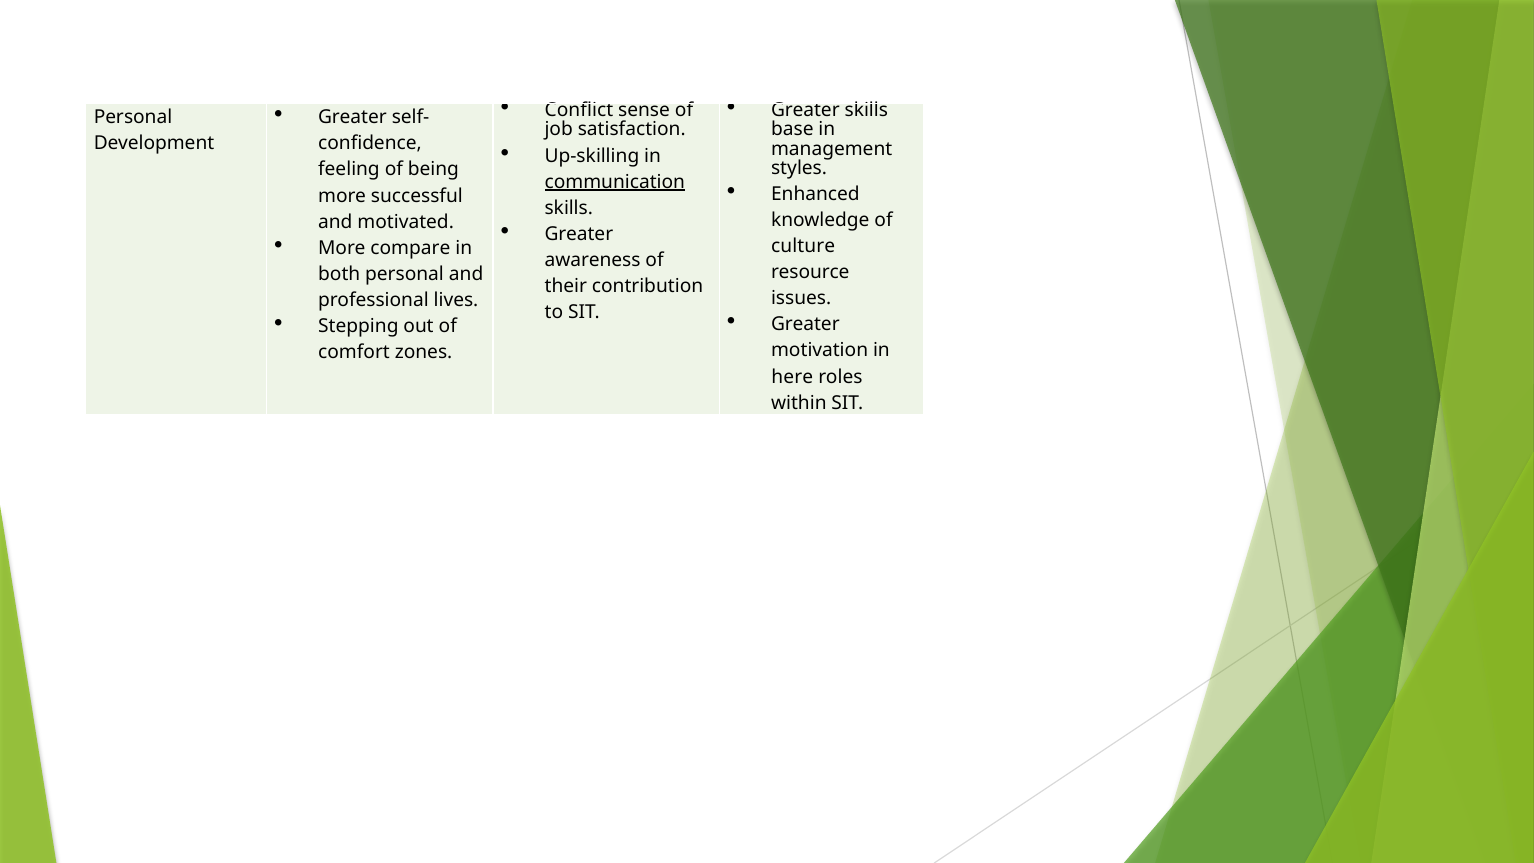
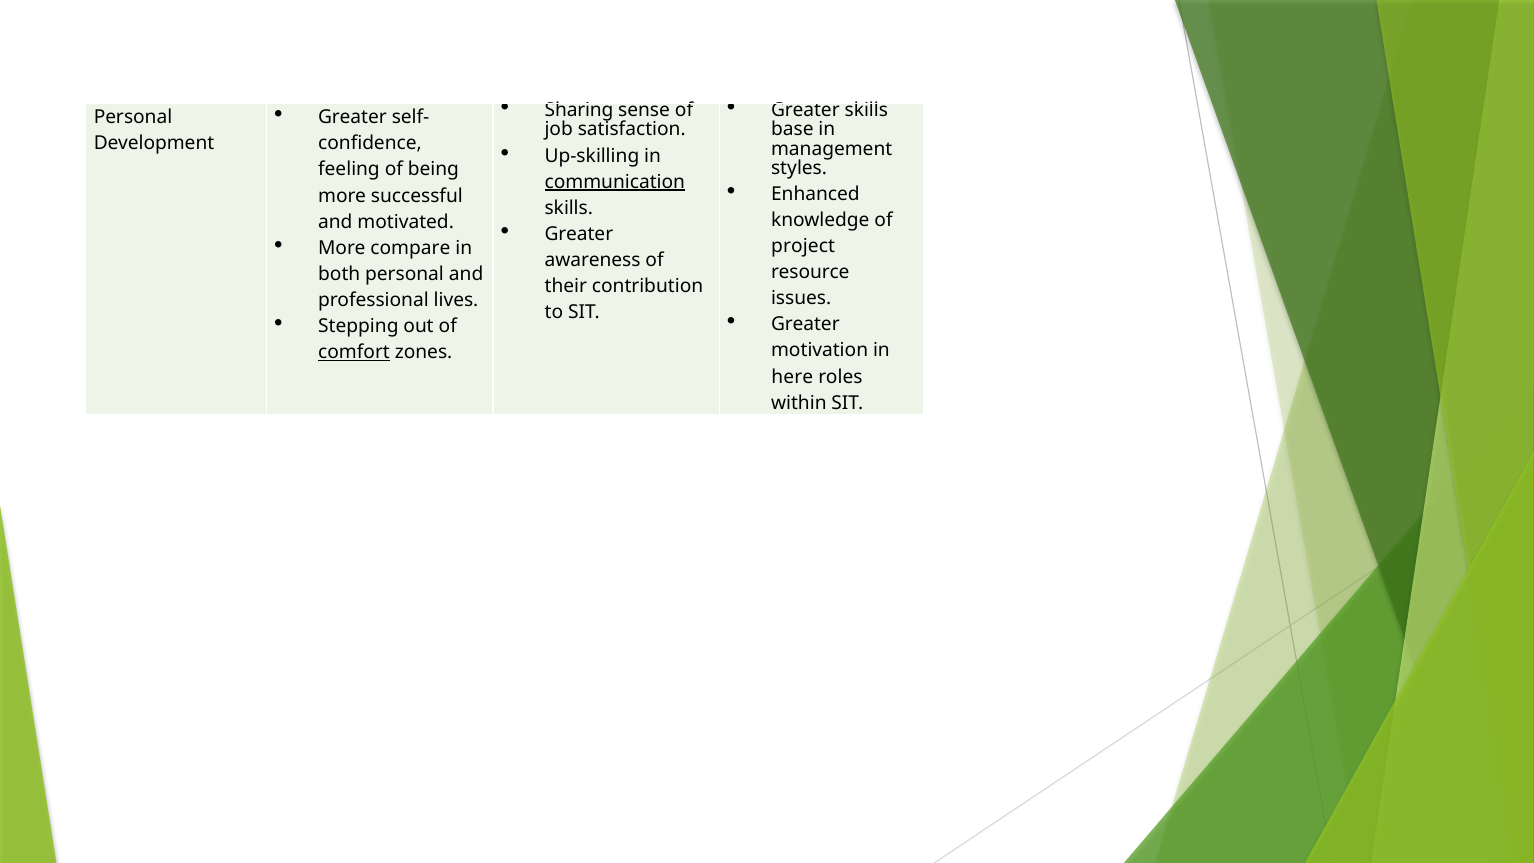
Conflict: Conflict -> Sharing (579, 110)
culture: culture -> project (803, 246)
comfort underline: none -> present (354, 352)
